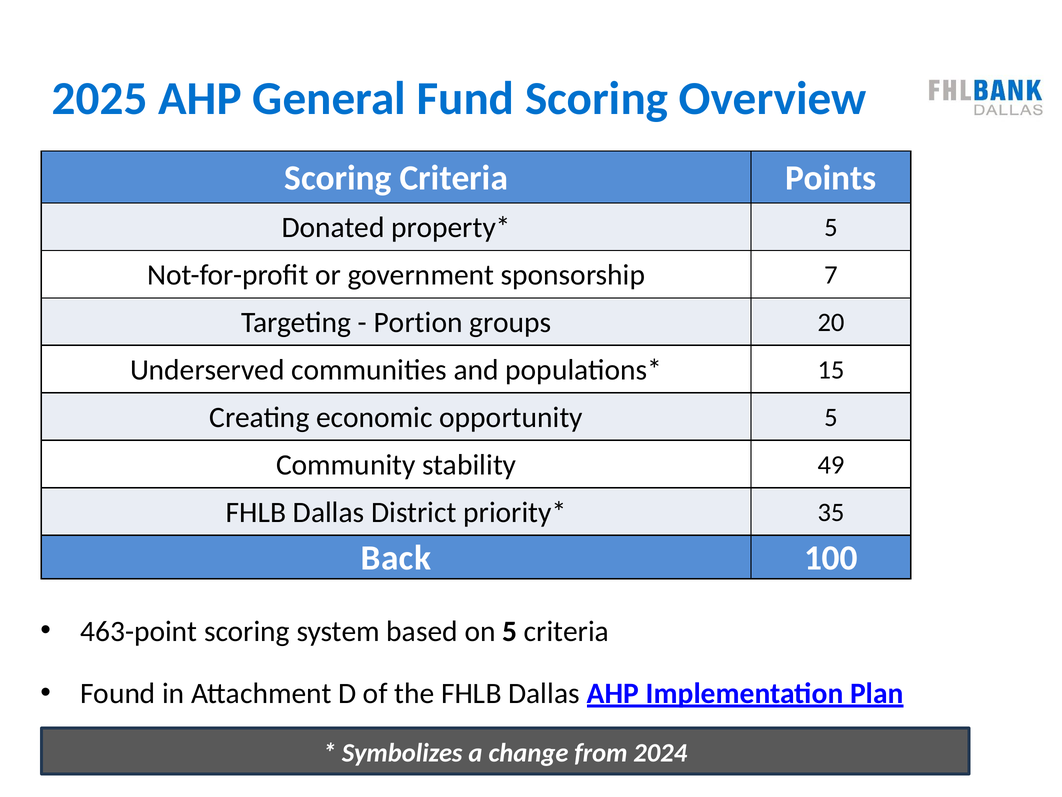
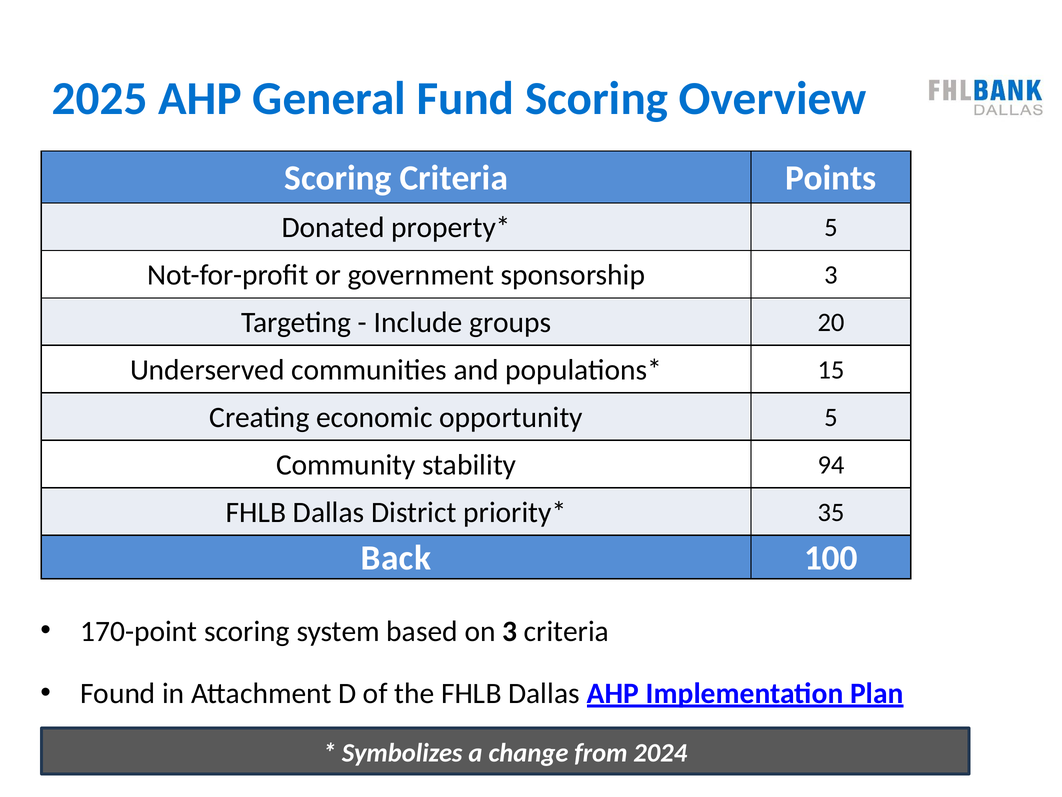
sponsorship 7: 7 -> 3 (831, 275)
Portion: Portion -> Include (418, 322)
49: 49 -> 94 (831, 465)
463-point: 463-point -> 170-point (139, 631)
on 5: 5 -> 3 (510, 631)
